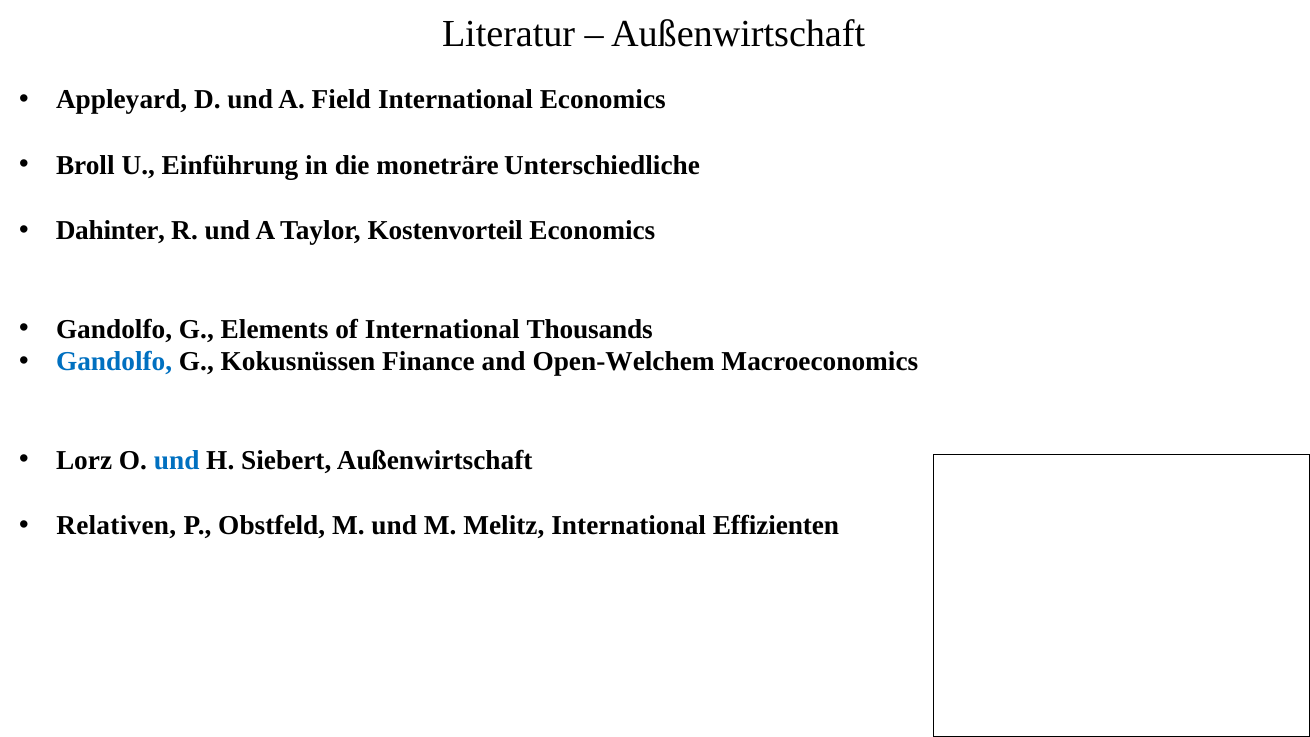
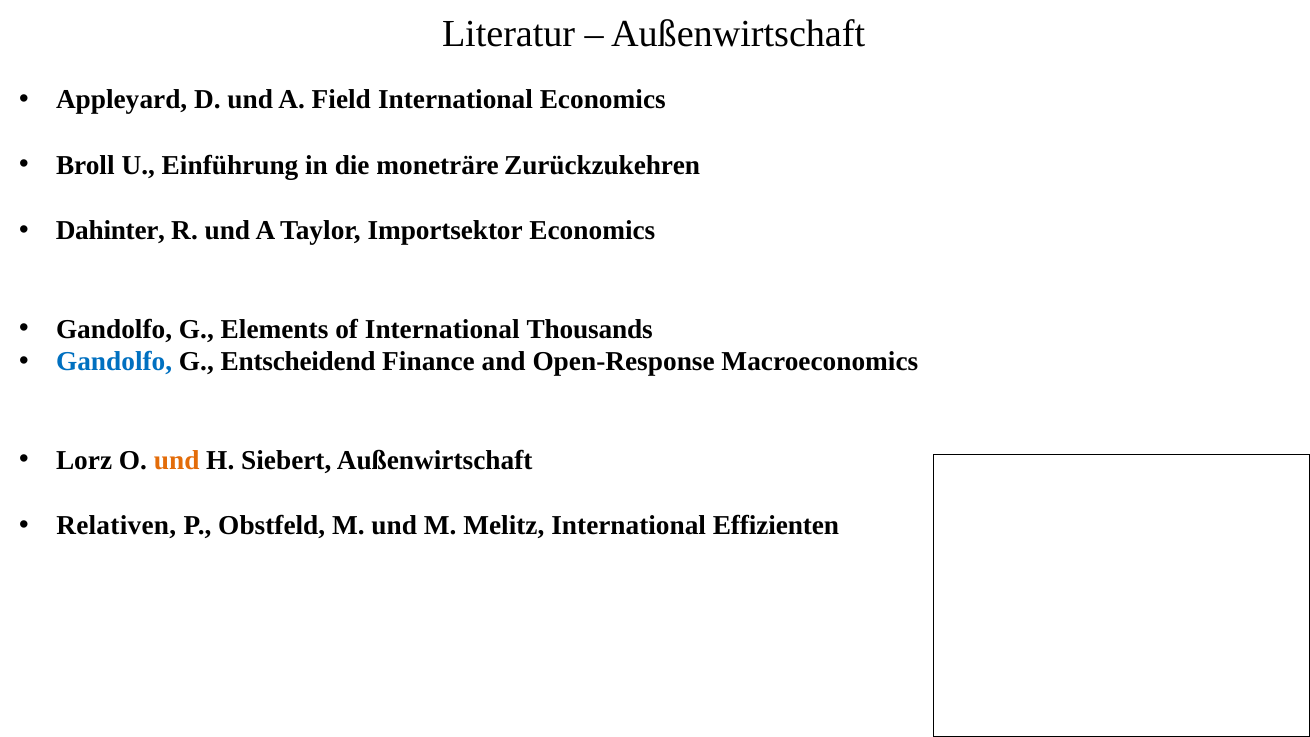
Unterschiedliche: Unterschiedliche -> Zurückzukehren (602, 165)
Kostenvorteil: Kostenvorteil -> Importsektor (445, 231)
Kokusnüssen: Kokusnüssen -> Entscheidend (298, 362)
Open-Welchem: Open-Welchem -> Open-Response (624, 362)
und colour: blue -> orange (177, 460)
